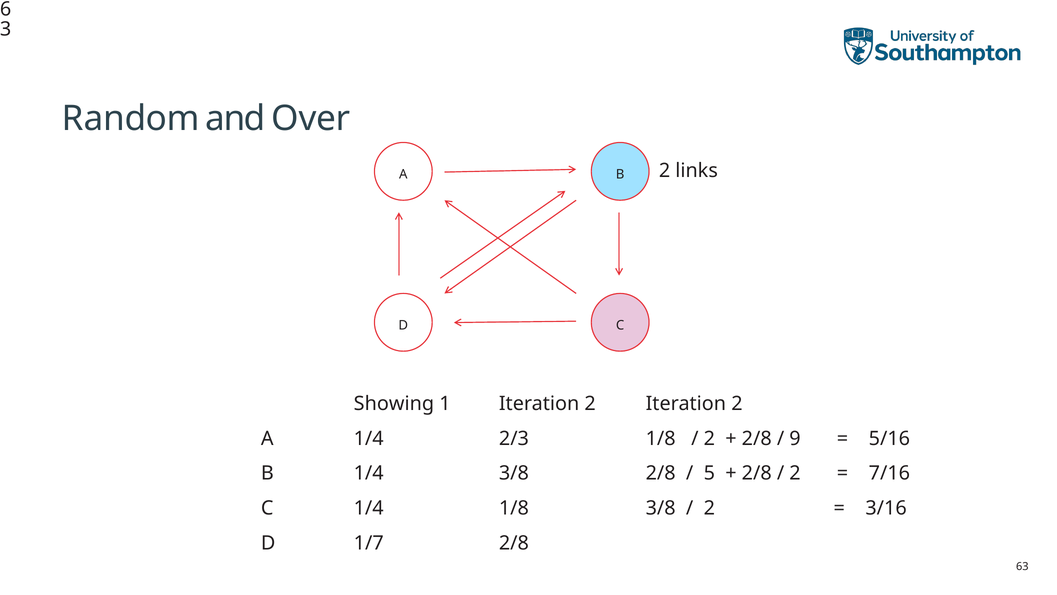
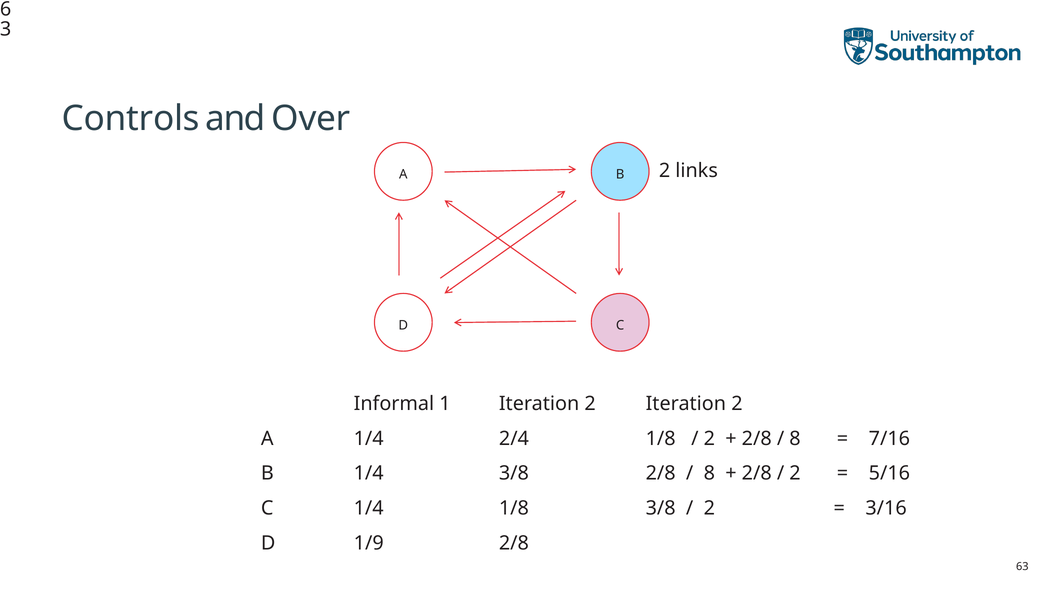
Random: Random -> Controls (131, 119)
Showing: Showing -> Informal (394, 403)
2/3: 2/3 -> 2/4 (514, 438)
9: 9 -> 8 (795, 438)
5/16: 5/16 -> 7/16 (889, 438)
5: 5 -> 8 (709, 473)
7/16: 7/16 -> 5/16 (889, 473)
1/7: 1/7 -> 1/9 (369, 543)
